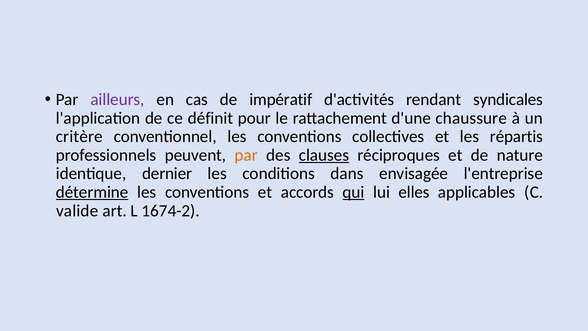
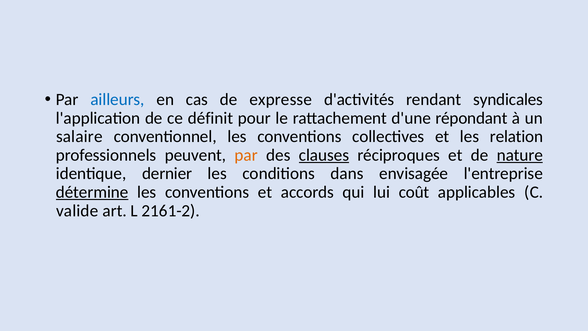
ailleurs colour: purple -> blue (117, 99)
impératif: impératif -> expresse (281, 99)
chaussure: chaussure -> répondant (471, 118)
critère: critère -> salaire (79, 136)
répartis: répartis -> relation (516, 136)
nature underline: none -> present (520, 155)
qui underline: present -> none (354, 192)
elles: elles -> coût (414, 192)
1674-2: 1674-2 -> 2161-2 (171, 211)
